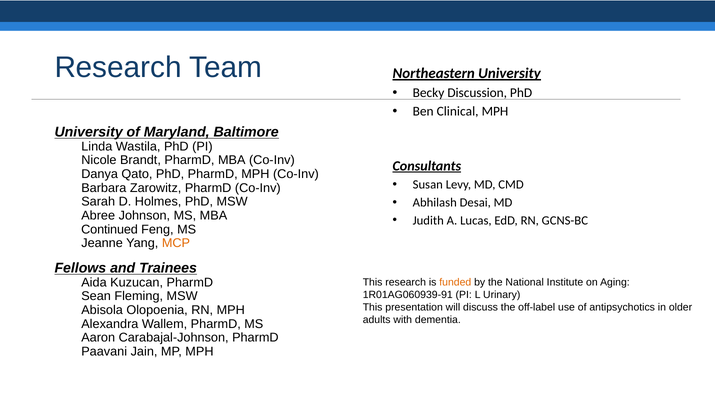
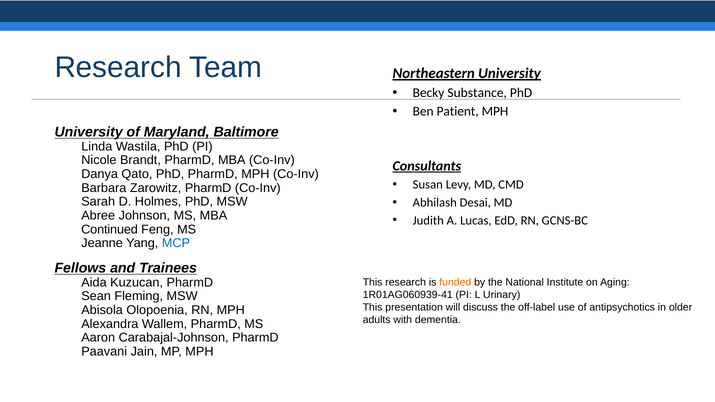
Discussion: Discussion -> Substance (477, 93)
Clinical: Clinical -> Patient (458, 112)
MCP colour: orange -> blue (176, 243)
1R01AG060939-91: 1R01AG060939-91 -> 1R01AG060939-41 (408, 295)
